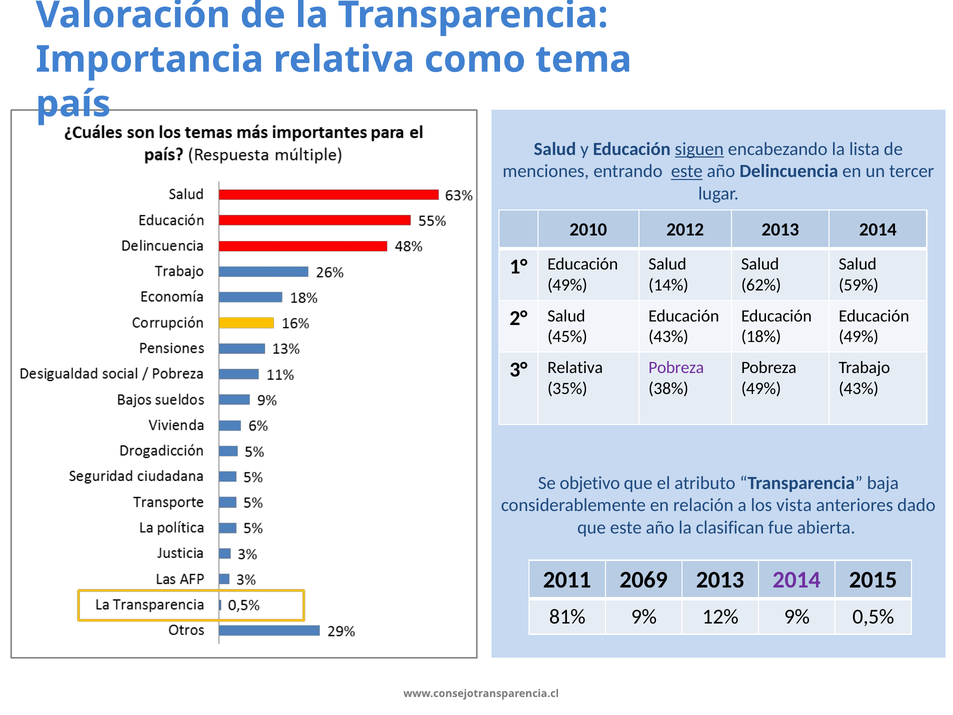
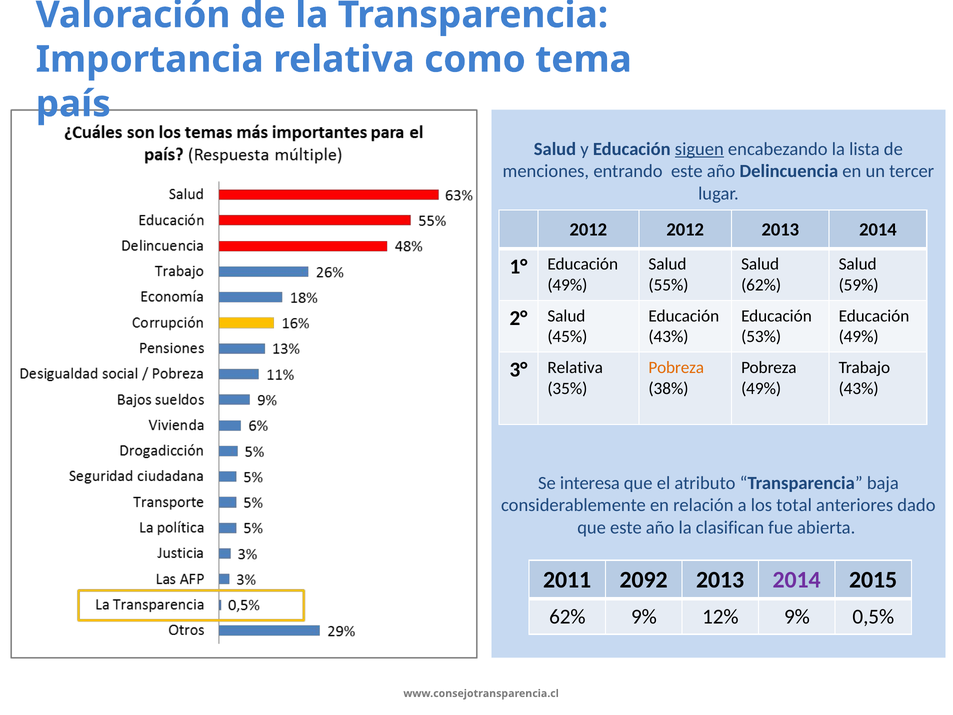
este underline: present -> none (687, 171)
2010: 2010 -> 2012 (588, 230)
14%: 14% -> 55% (669, 285)
18%: 18% -> 53% (761, 337)
Pobreza colour: purple -> orange (676, 367)
objetivo: objetivo -> interesa (590, 483)
vista: vista -> total (794, 505)
2069: 2069 -> 2092 (644, 580)
81%: 81% -> 62% (567, 617)
